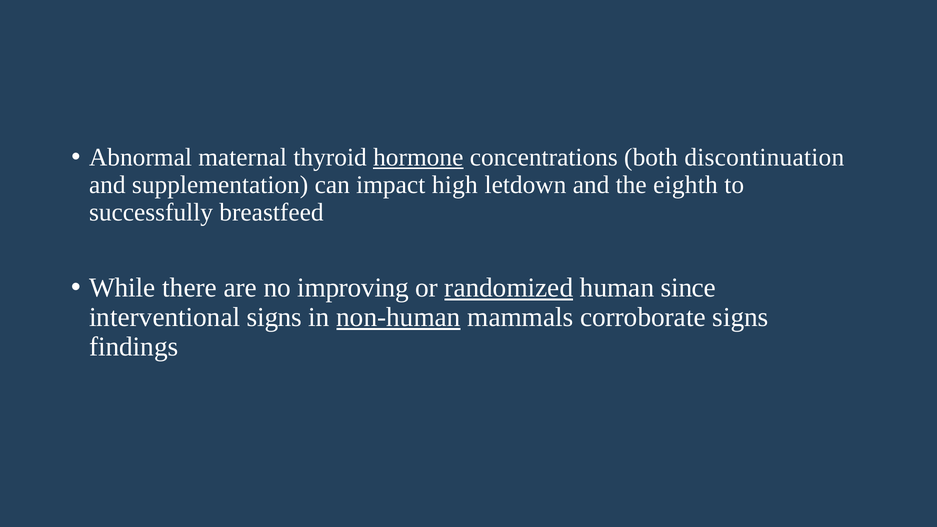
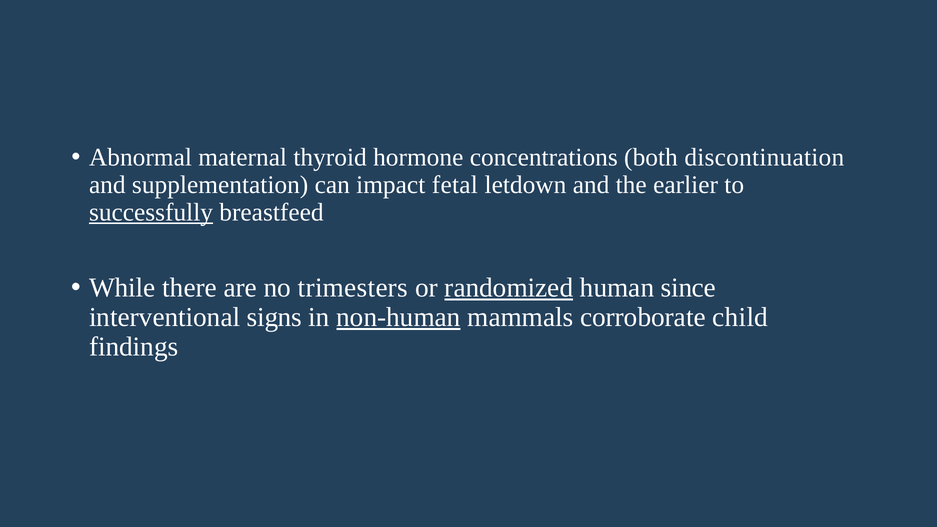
hormone underline: present -> none (418, 157)
high: high -> fetal (455, 185)
eighth: eighth -> earlier (686, 185)
successfully underline: none -> present (151, 212)
improving: improving -> trimesters (353, 288)
corroborate signs: signs -> child (740, 317)
